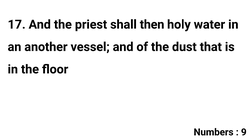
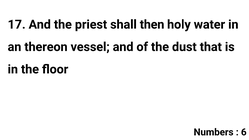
another: another -> thereon (46, 47)
9: 9 -> 6 (244, 132)
